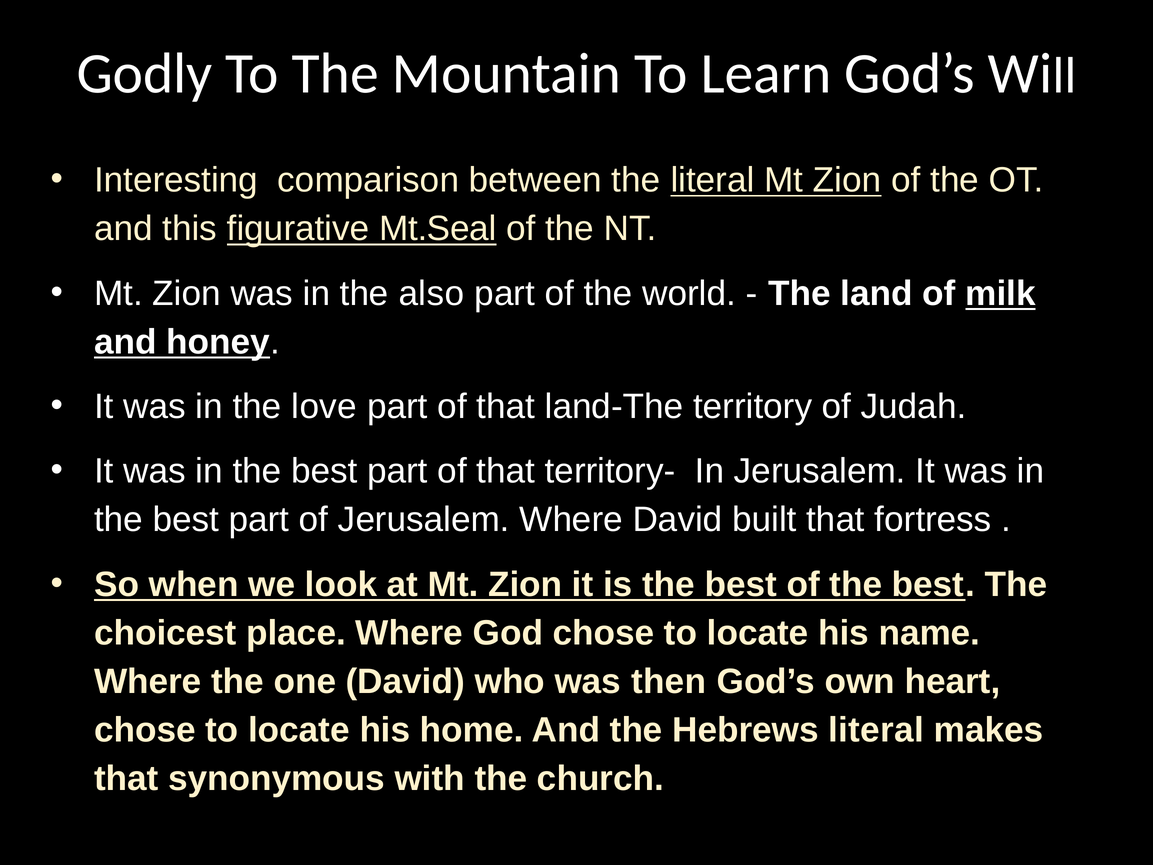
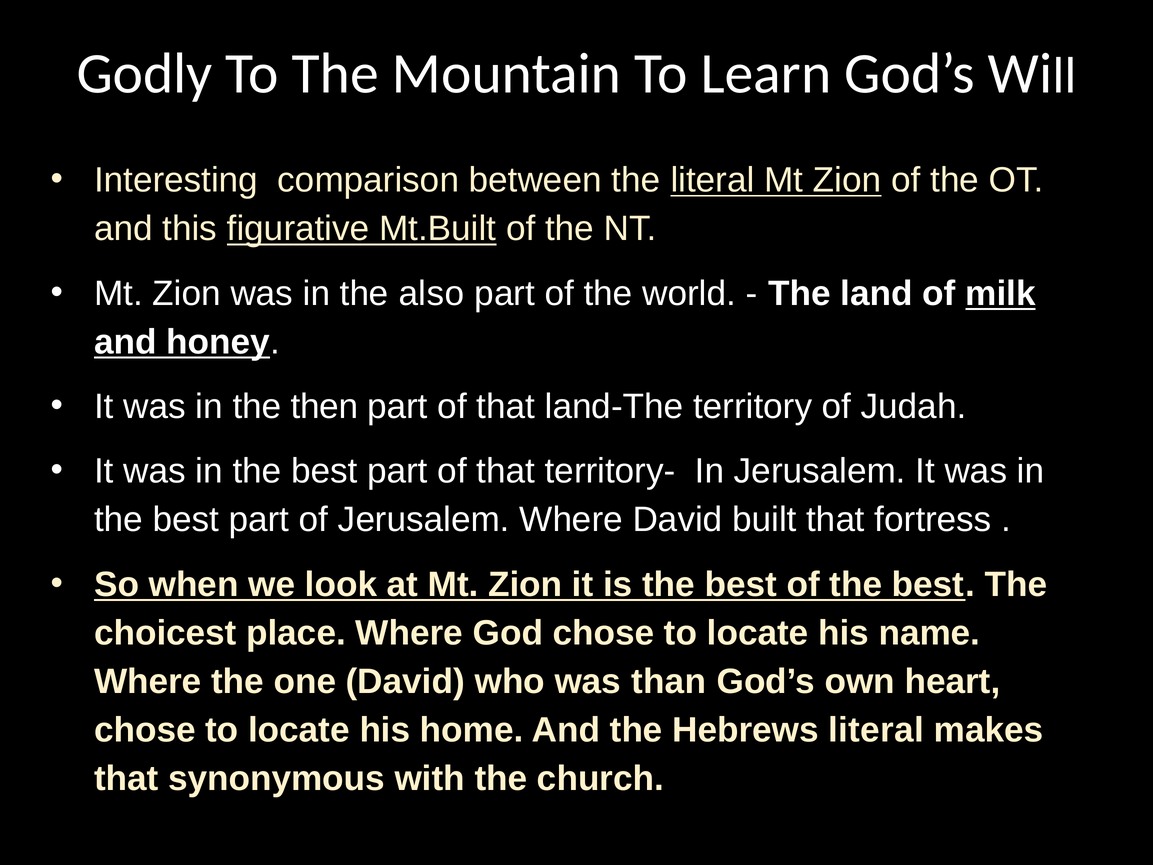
Mt.Seal: Mt.Seal -> Mt.Built (438, 229)
love: love -> then (325, 407)
then: then -> than (669, 681)
